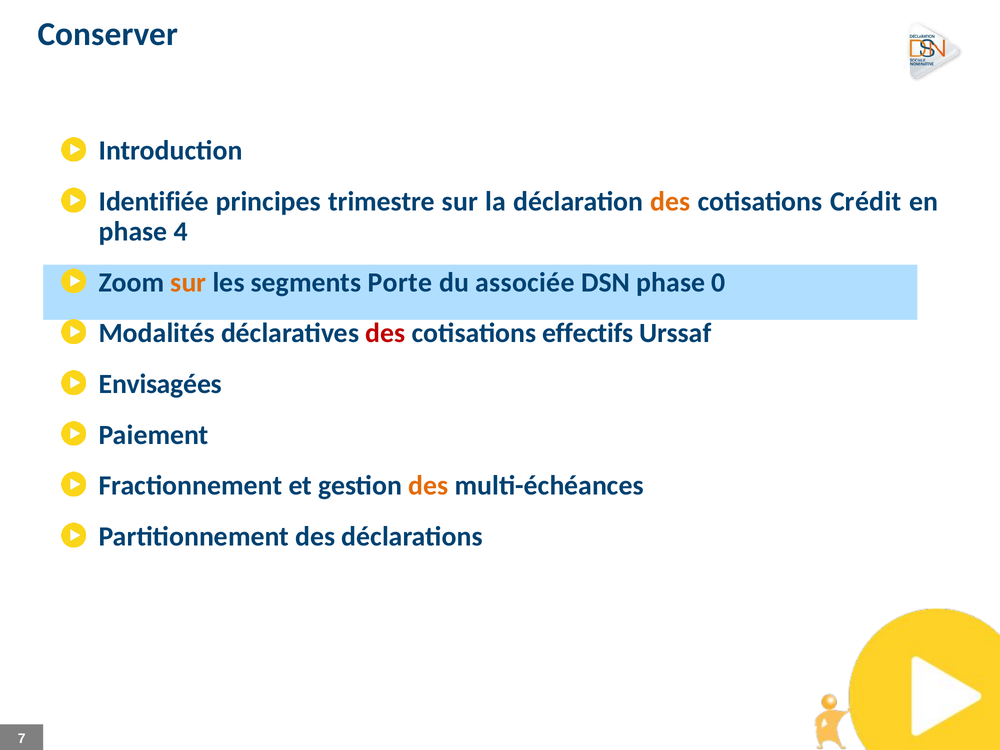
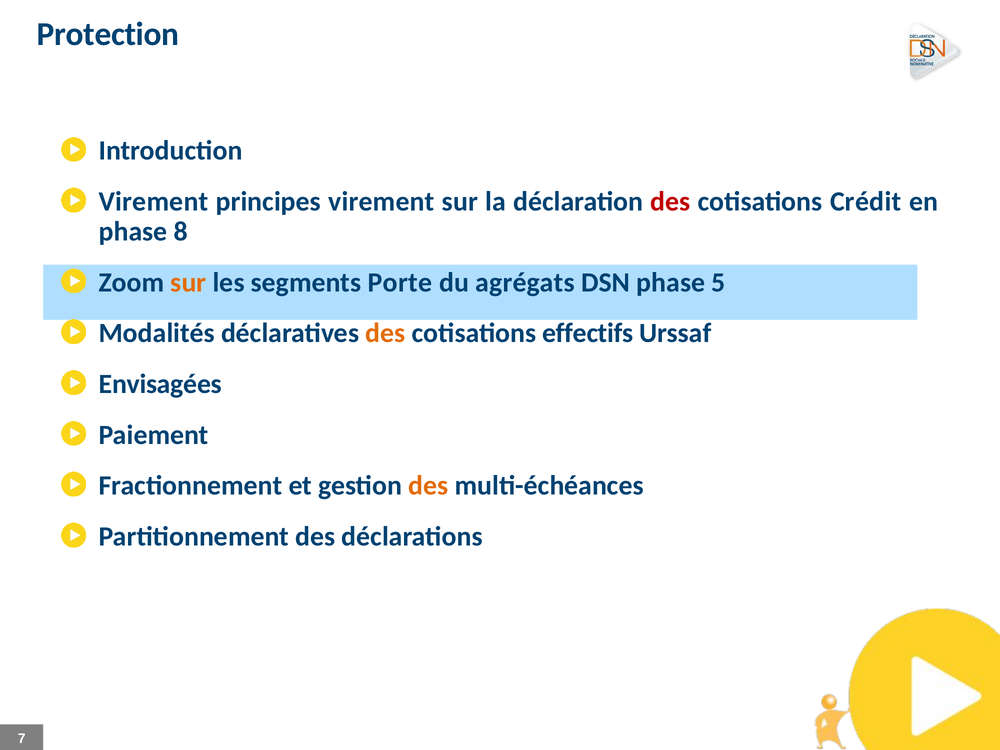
Conserver: Conserver -> Protection (108, 34)
Identifiée: Identifiée -> Virement (154, 202)
principes trimestre: trimestre -> virement (381, 202)
des colour: orange -> red (670, 202)
4: 4 -> 8 (181, 232)
associée: associée -> agrégats (525, 282)
0: 0 -> 5 (718, 282)
des colour: red -> orange (385, 333)
